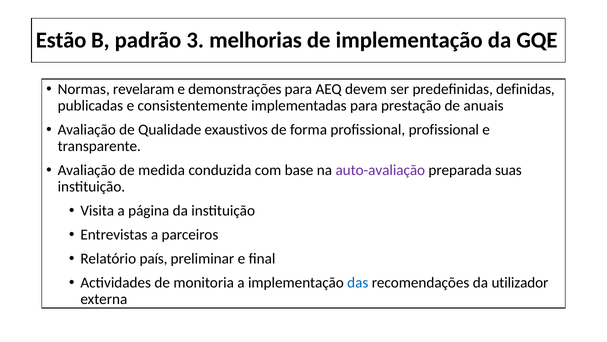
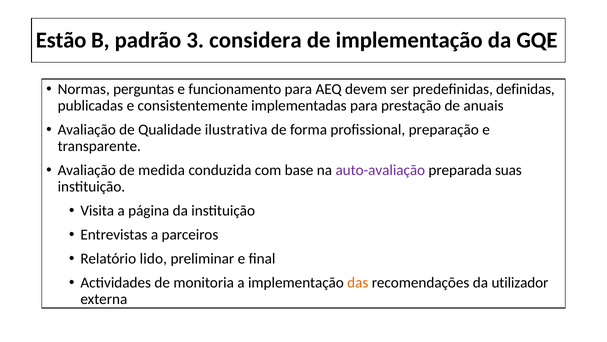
melhorias: melhorias -> considera (255, 40)
revelaram: revelaram -> perguntas (144, 89)
demonstrações: demonstrações -> funcionamento (235, 89)
exaustivos: exaustivos -> ilustrativa (236, 130)
profissional profissional: profissional -> preparação (444, 130)
país: país -> lido (153, 258)
das colour: blue -> orange (358, 282)
